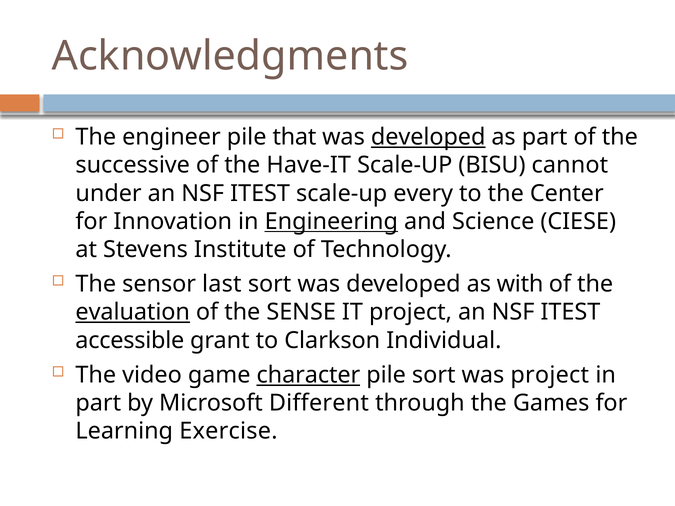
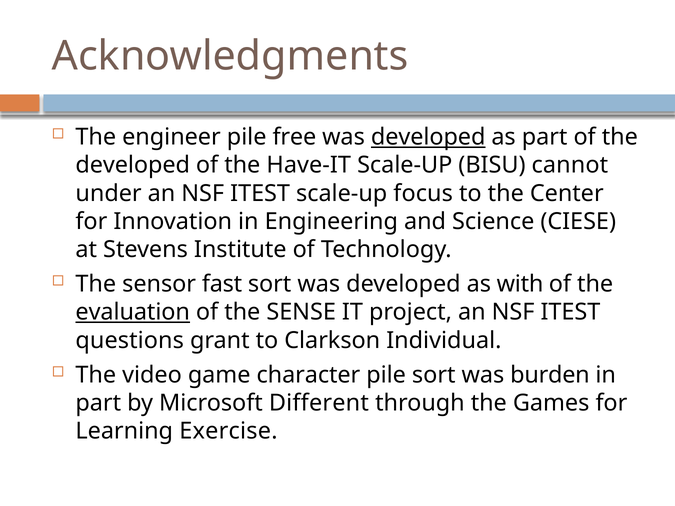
that: that -> free (294, 137)
successive: successive -> developed (133, 165)
every: every -> focus (423, 193)
Engineering underline: present -> none (331, 221)
last: last -> fast (222, 284)
accessible: accessible -> questions (130, 341)
character underline: present -> none (308, 375)
was project: project -> burden (550, 375)
